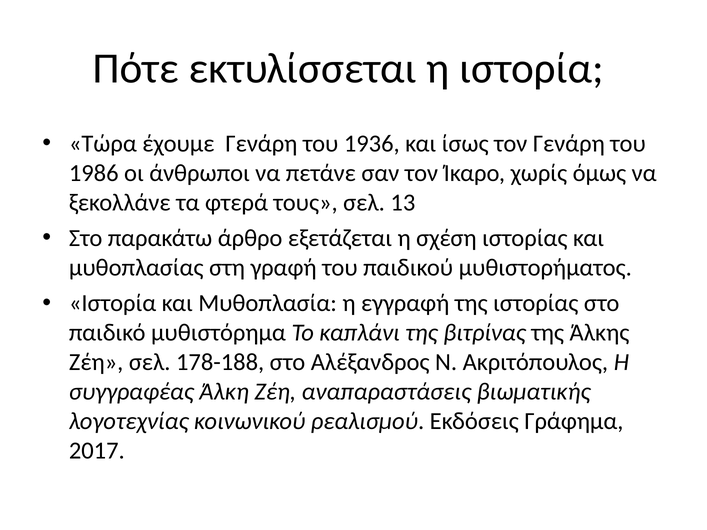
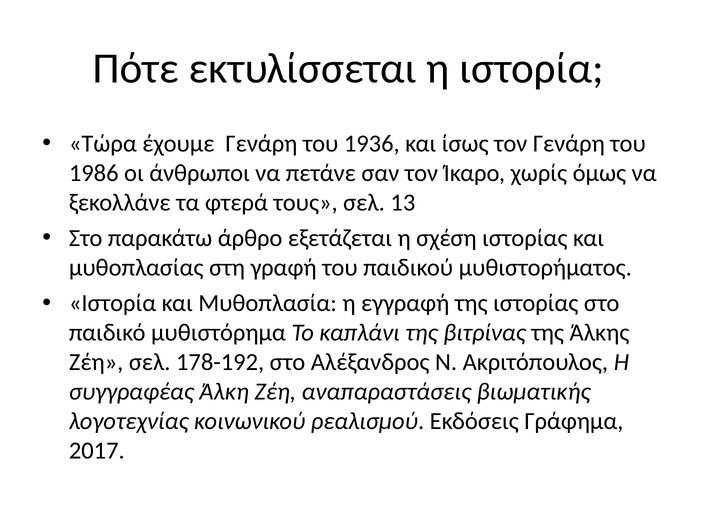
178-188: 178-188 -> 178-192 (220, 362)
